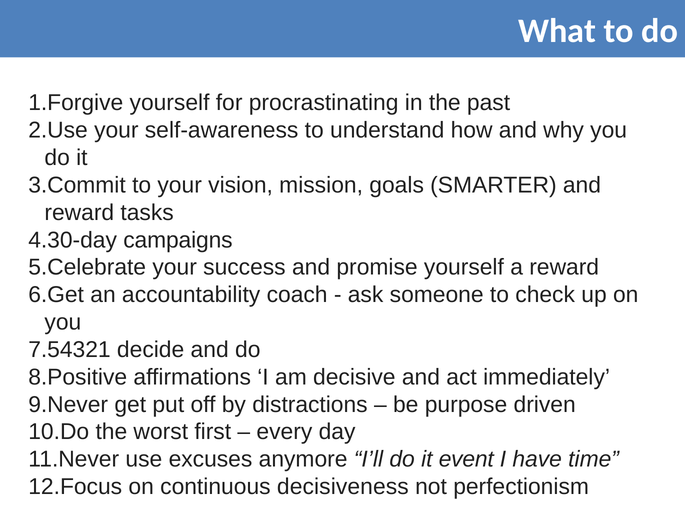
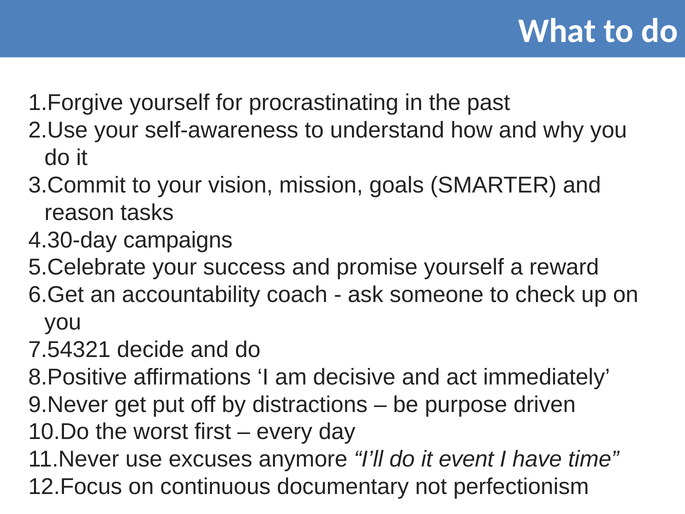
reward: reward -> reason (79, 212)
decisiveness: decisiveness -> documentary (343, 486)
